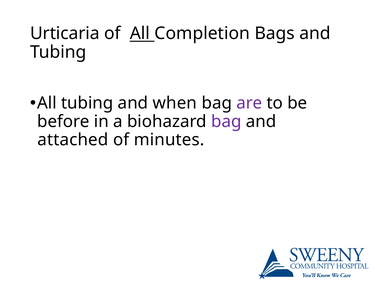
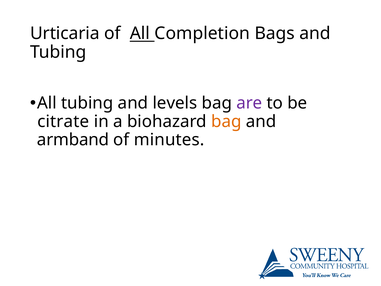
when: when -> levels (175, 103)
before: before -> citrate (63, 121)
bag colour: purple -> orange (226, 121)
attached: attached -> armband (73, 140)
